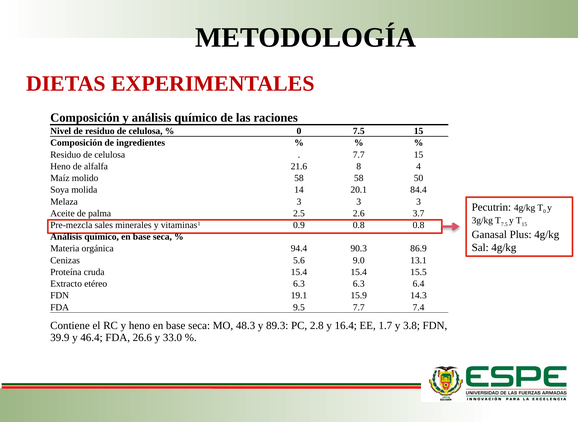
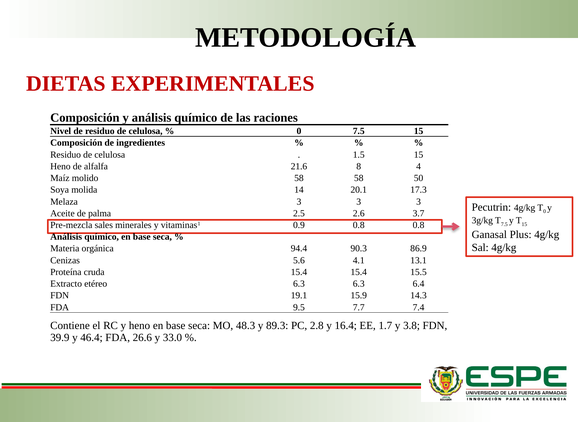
7.7: 7.7 -> 1.5 (359, 155)
84.4: 84.4 -> 17.3 (419, 190)
9.0: 9.0 -> 4.1 (359, 260)
